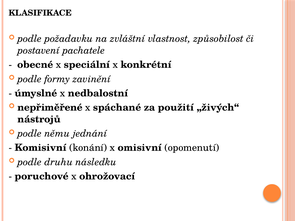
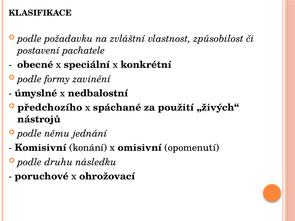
nepřiměřené: nepřiměřené -> předchozího (50, 108)
